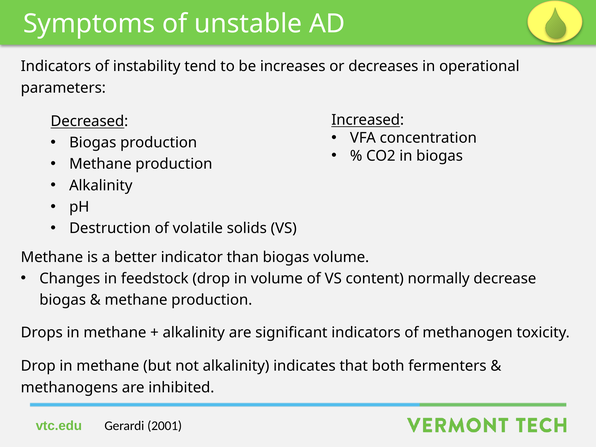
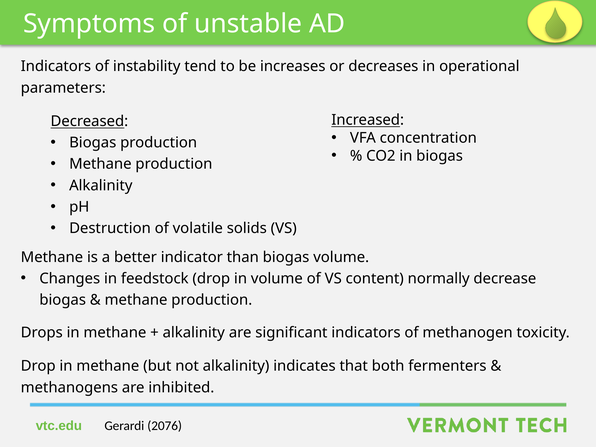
2001: 2001 -> 2076 (165, 426)
